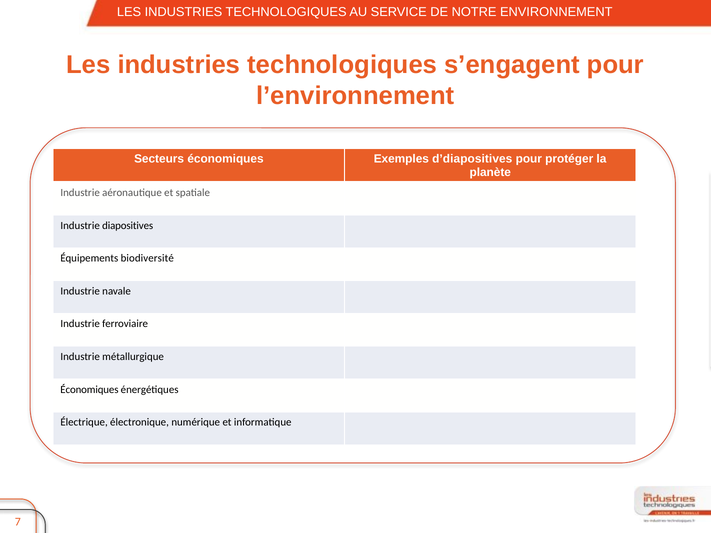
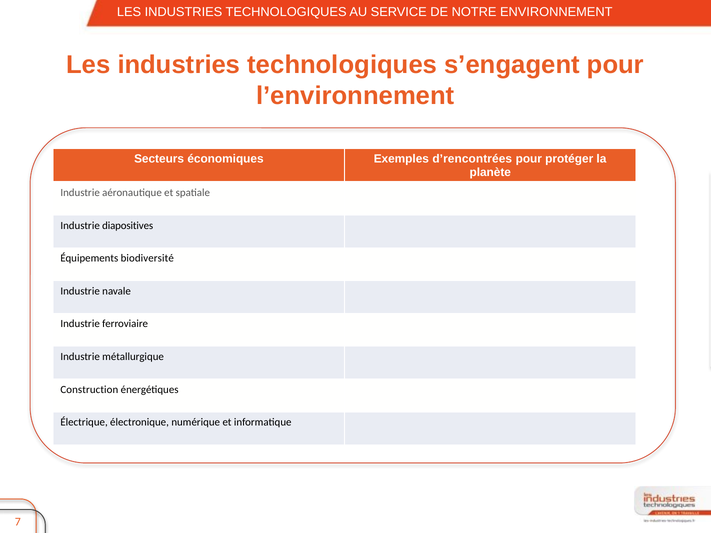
d’diapositives: d’diapositives -> d’rencontrées (472, 159)
Économiques: Économiques -> Construction (89, 390)
